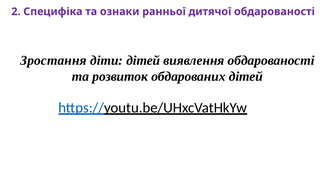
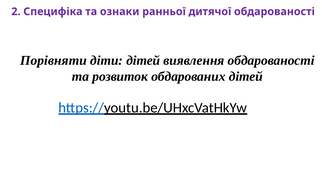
Зростання: Зростання -> Порівняти (53, 61)
